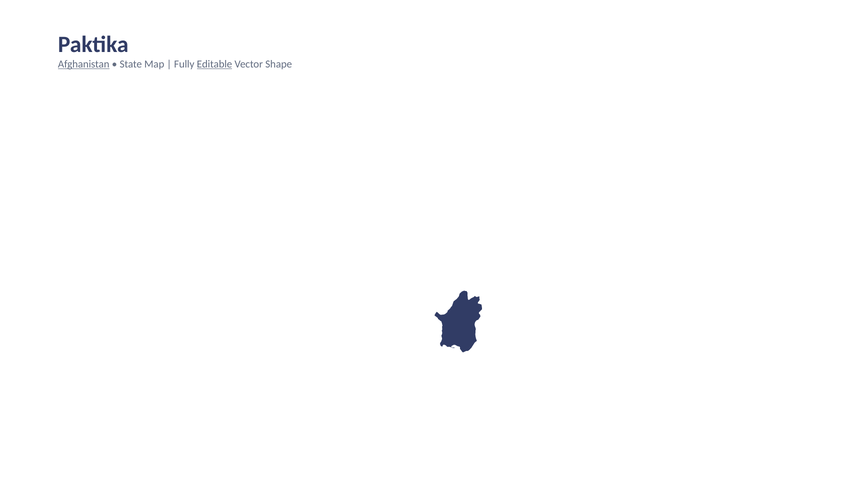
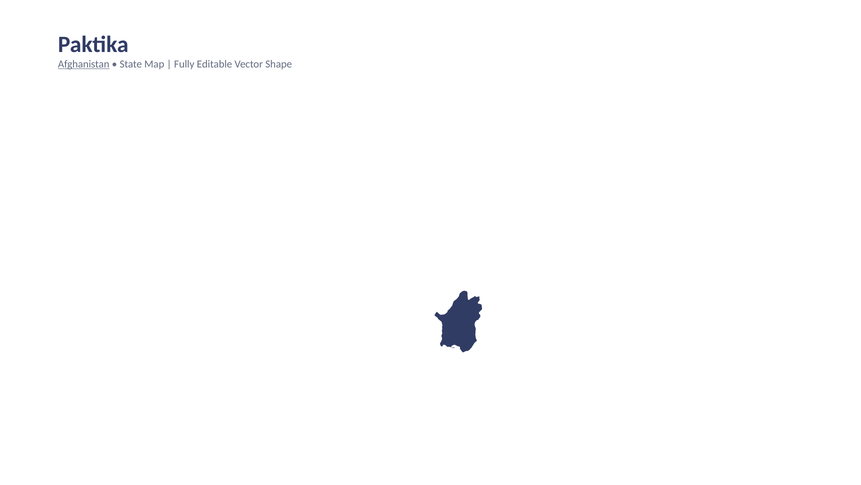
Editable underline: present -> none (215, 64)
